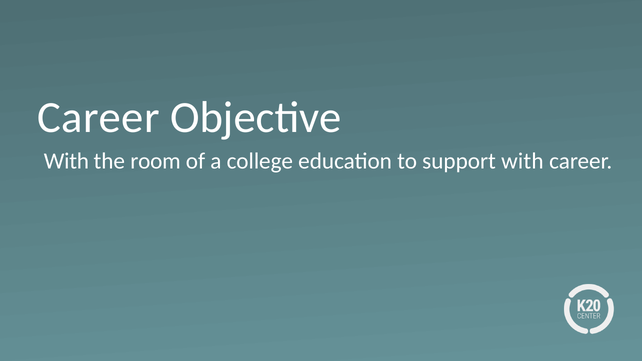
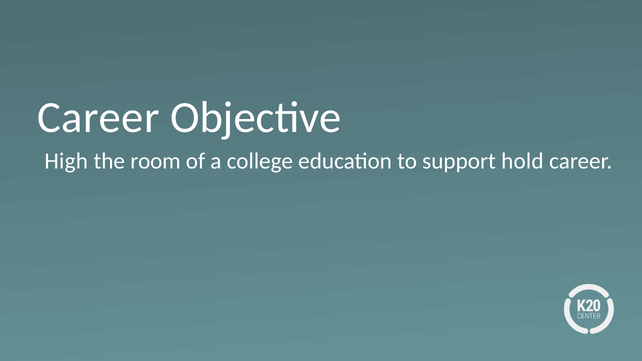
With: With -> High (66, 161)
support with: with -> hold (522, 161)
